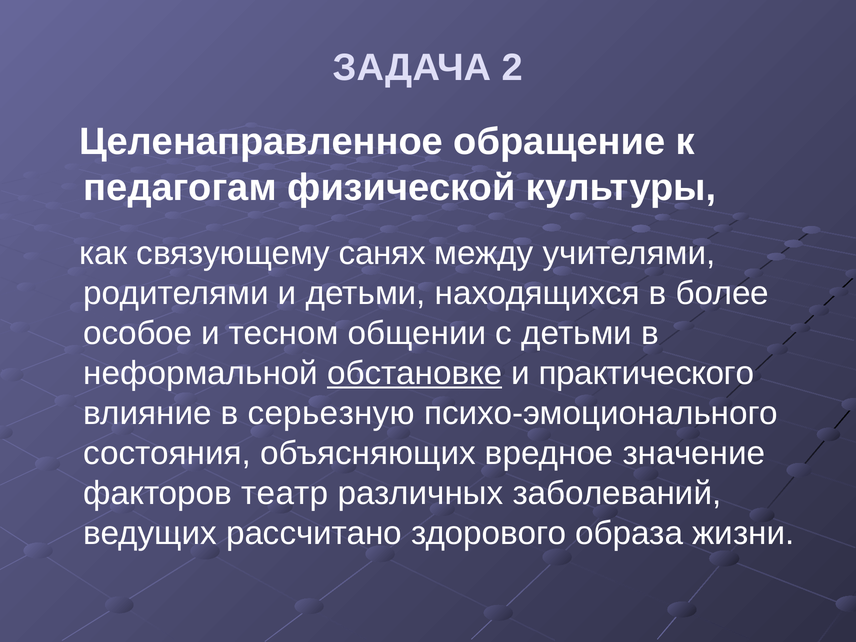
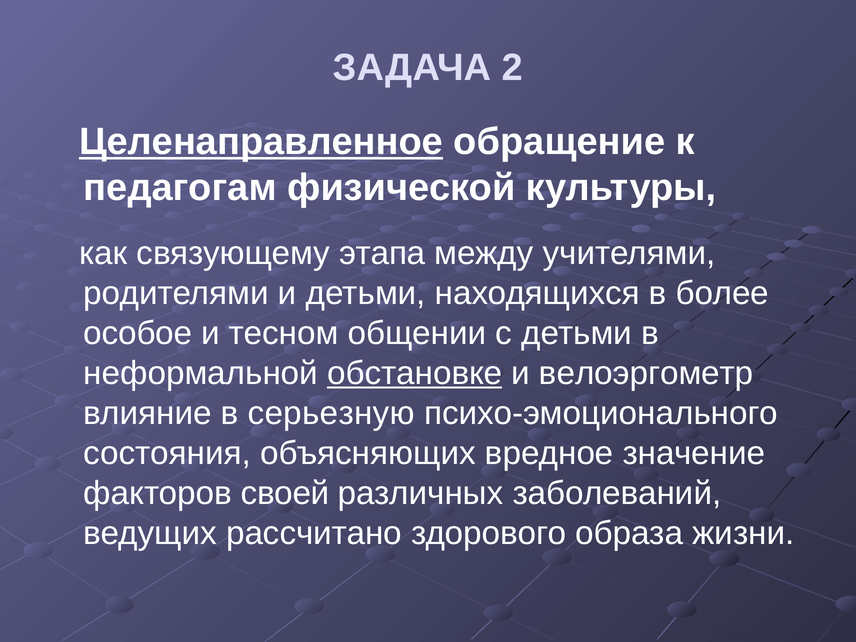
Целенаправленное underline: none -> present (261, 142)
санях: санях -> этапа (382, 253)
практического: практического -> велоэргометр (646, 373)
театр: театр -> своей (285, 493)
